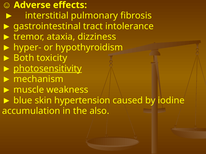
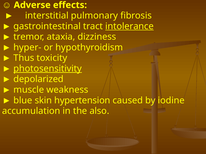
intolerance underline: none -> present (129, 26)
Both: Both -> Thus (24, 58)
mechanism: mechanism -> depolarized (39, 79)
